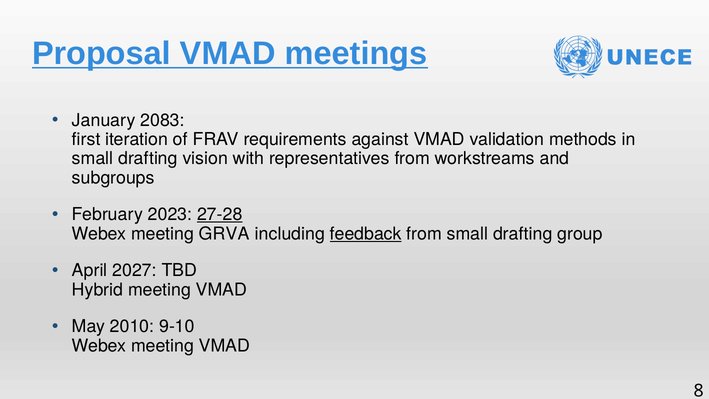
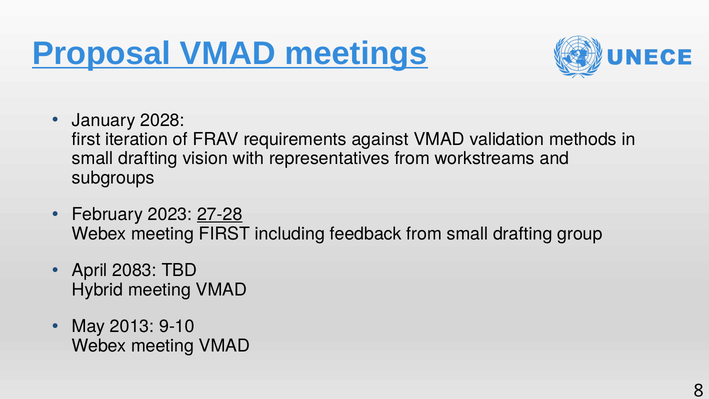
2083: 2083 -> 2028 (163, 120)
meeting GRVA: GRVA -> FIRST (224, 234)
feedback underline: present -> none (366, 234)
2027: 2027 -> 2083 (134, 271)
2010: 2010 -> 2013 (132, 327)
